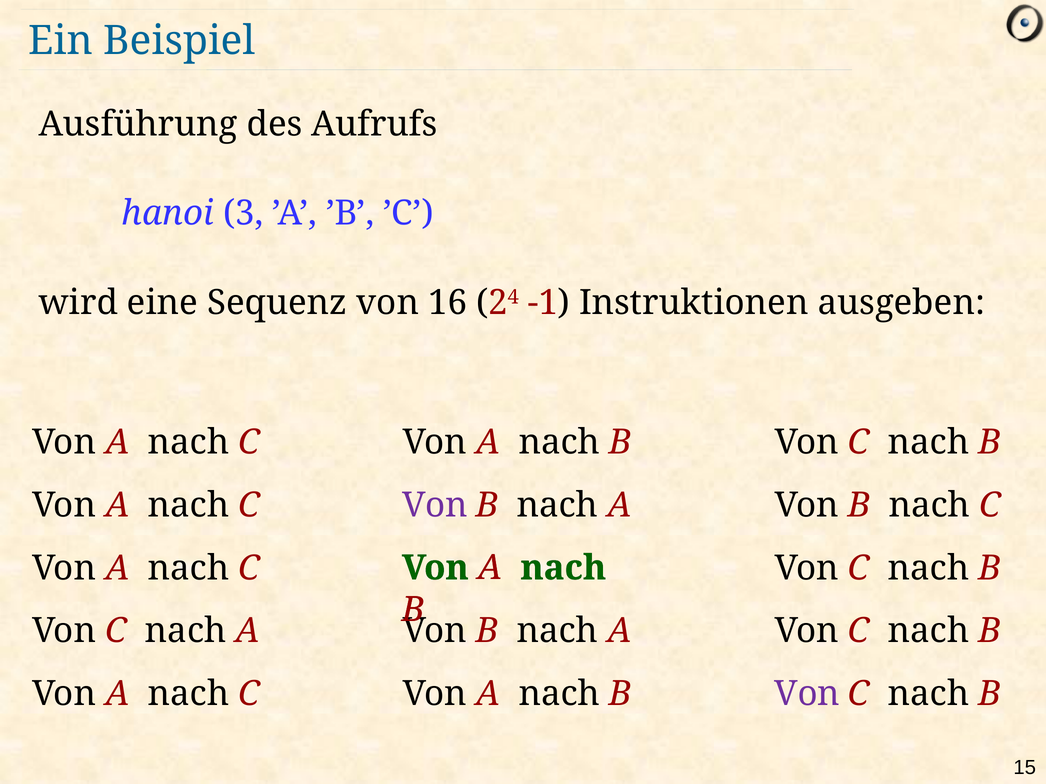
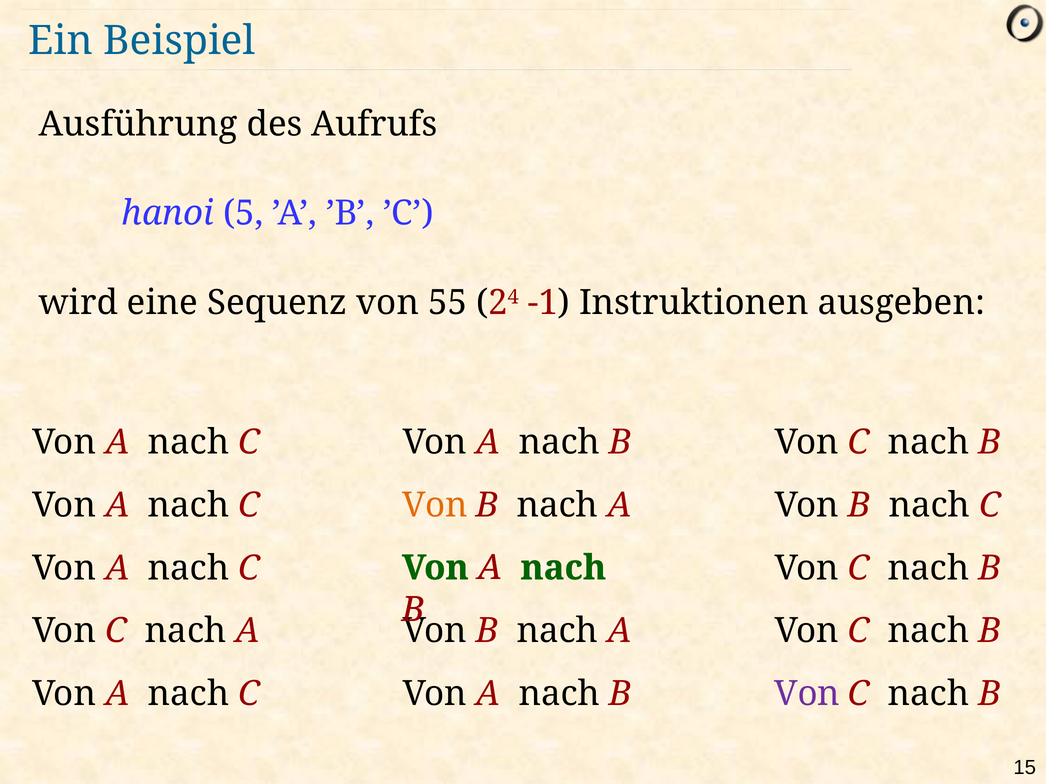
3: 3 -> 5 (243, 214)
16: 16 -> 55 (448, 303)
Von colour: purple -> orange (435, 506)
